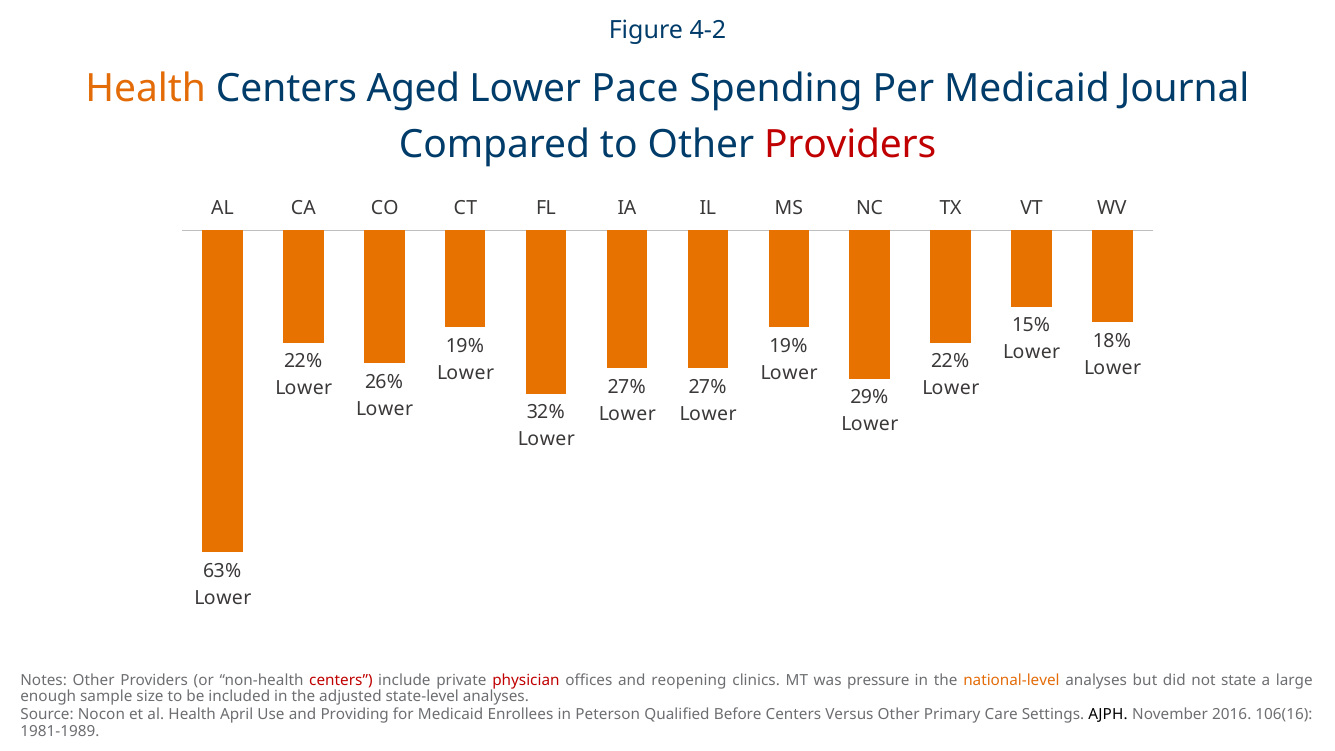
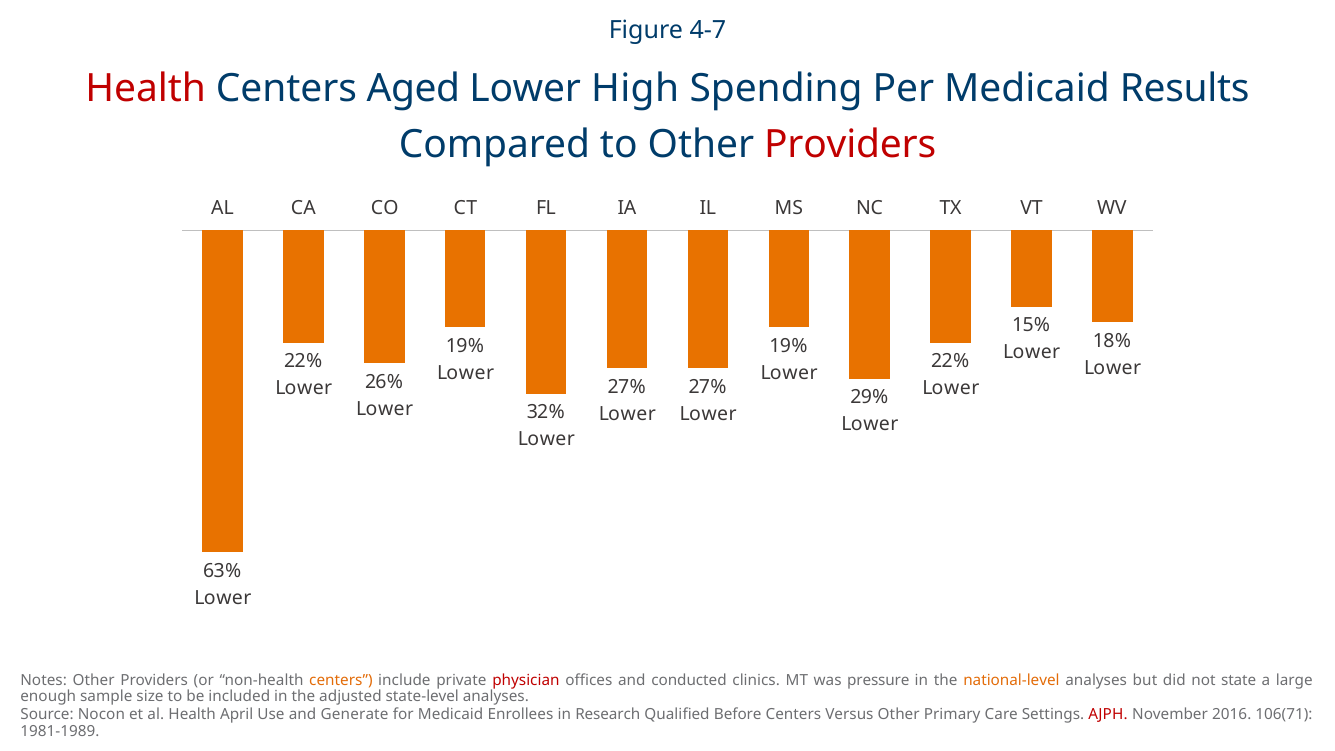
4-2: 4-2 -> 4-7 (708, 30)
Health colour: orange -> red (146, 88)
Pace: Pace -> High (635, 88)
Journal: Journal -> Results (1185, 88)
centers colour: red -> orange (341, 680)
reopening: reopening -> conducted (689, 680)
Providing: Providing -> Generate (355, 715)
Peterson: Peterson -> Research (608, 715)
AJPH colour: black -> red (1108, 715)
106(16: 106(16 -> 106(71 (1284, 715)
